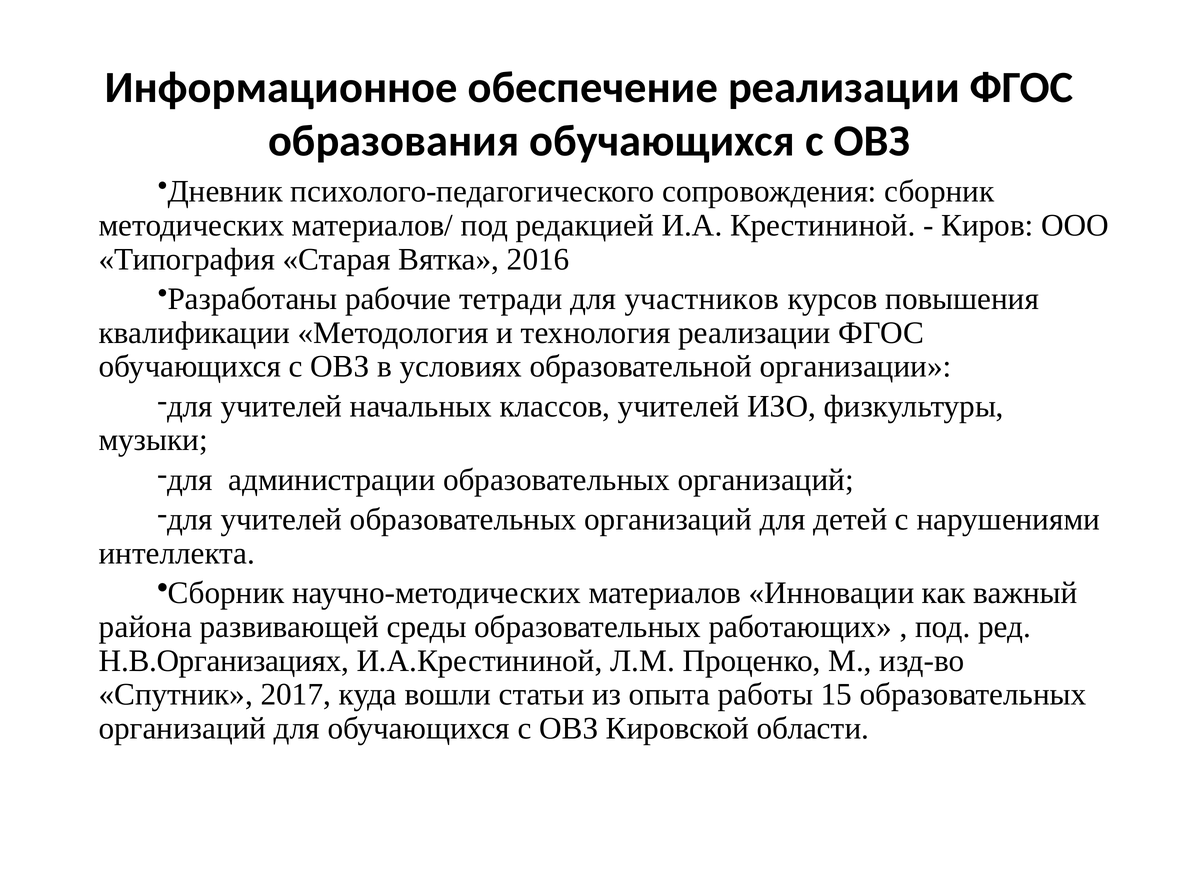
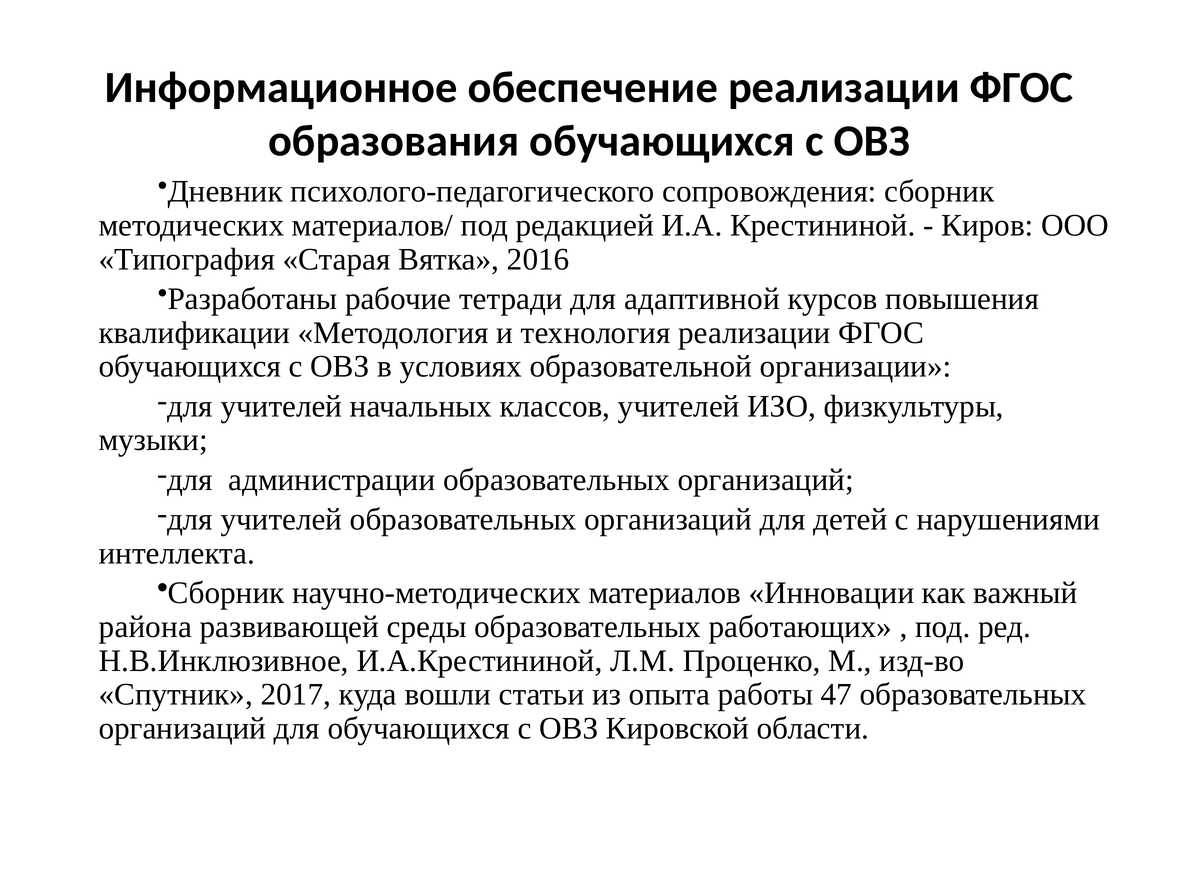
участников: участников -> адаптивной (702, 299)
Н.В.Организациях: Н.В.Организациях -> Н.В.Инклюзивное (224, 660)
15: 15 -> 47 (836, 694)
